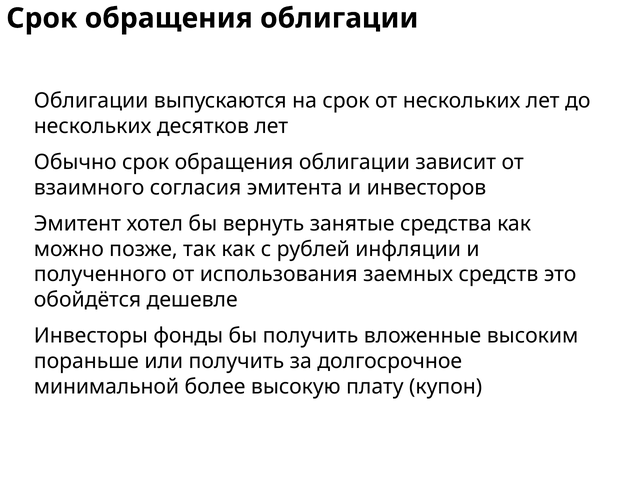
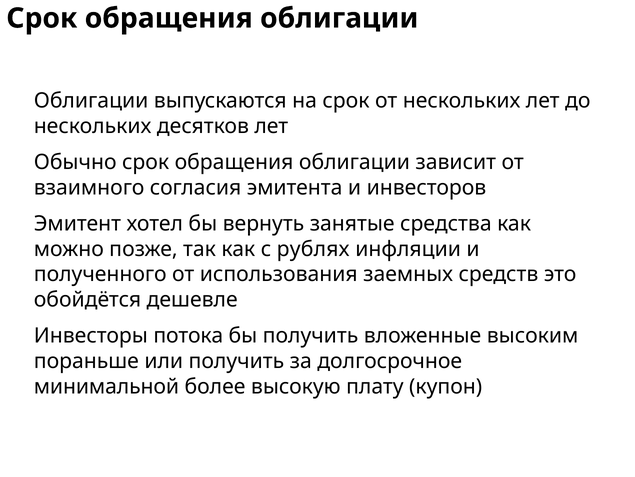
рублей: рублей -> рублях (313, 249)
фонды: фонды -> потока (188, 335)
